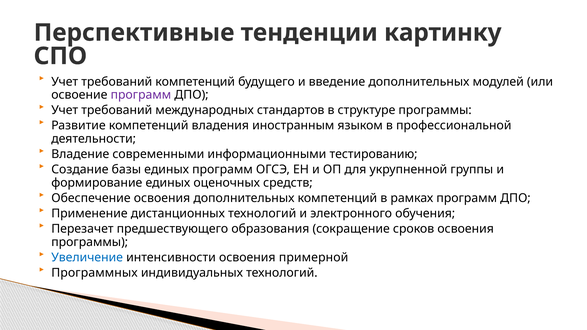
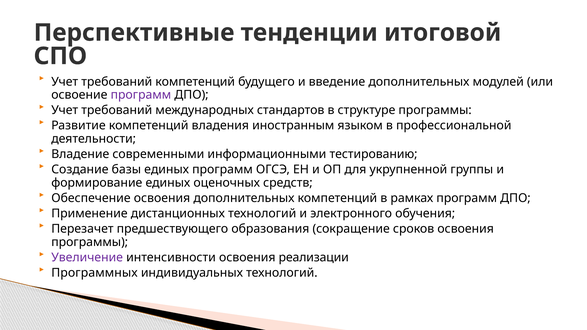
картинку: картинку -> итоговой (443, 33)
Увеличение colour: blue -> purple (87, 258)
примерной: примерной -> реализации (314, 258)
